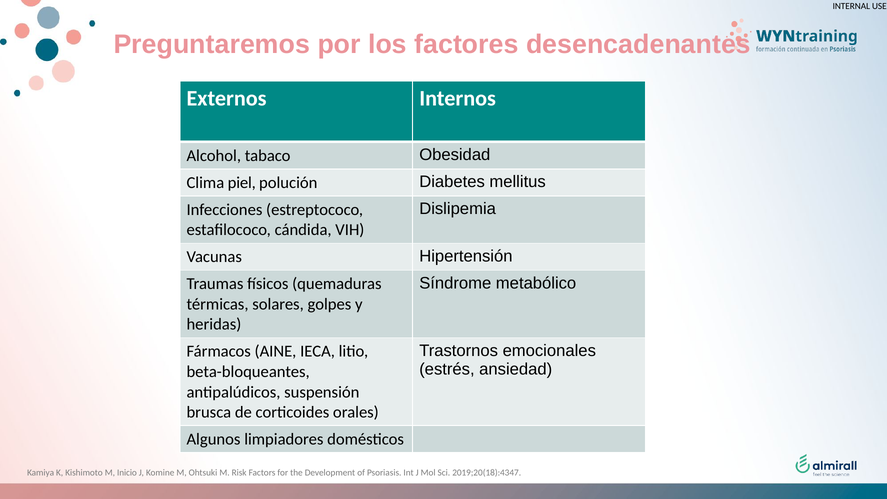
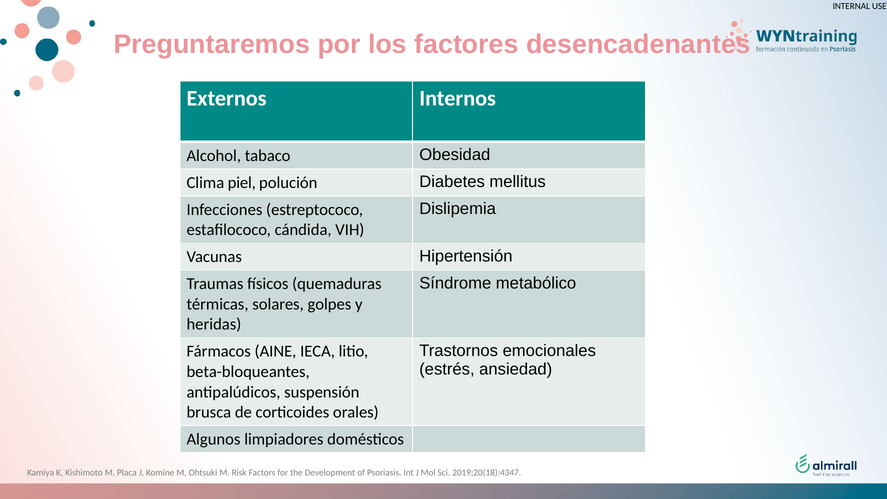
Inicio: Inicio -> Placa (127, 473)
